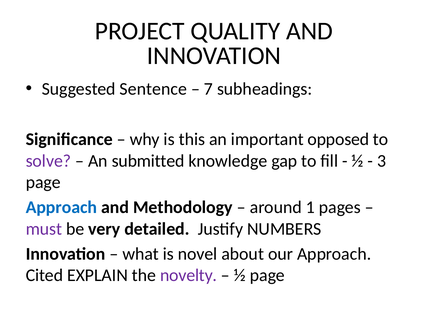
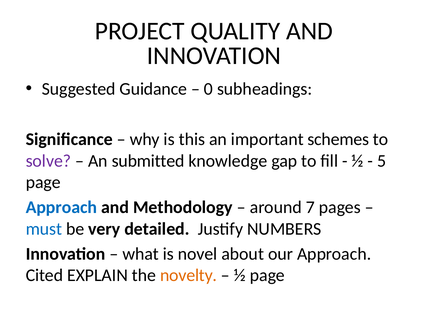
Sentence: Sentence -> Guidance (153, 89)
7: 7 -> 0 (208, 89)
opposed: opposed -> schemes (338, 139)
3: 3 -> 5 (382, 161)
1: 1 -> 7 (310, 207)
must colour: purple -> blue (44, 229)
novelty colour: purple -> orange (189, 275)
